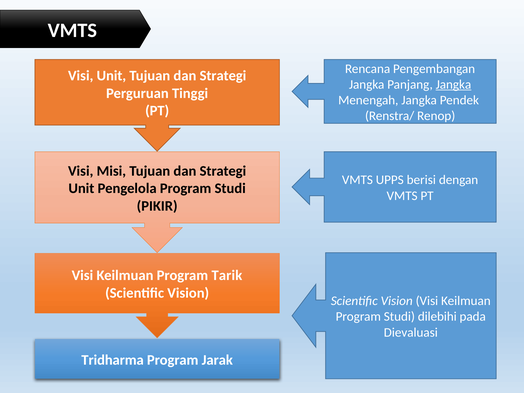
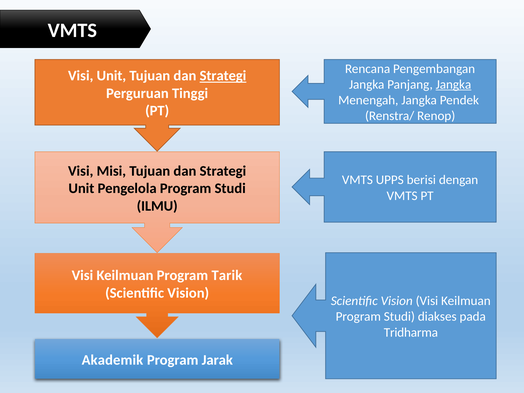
Strategi underline: none -> present (223, 76)
PIKIR: PIKIR -> ILMU (157, 206)
dilebihi: dilebihi -> diakses (437, 317)
Dievaluasi: Dievaluasi -> Tridharma (411, 332)
Tridharma: Tridharma -> Akademik (112, 360)
